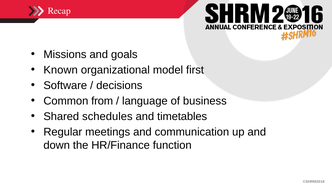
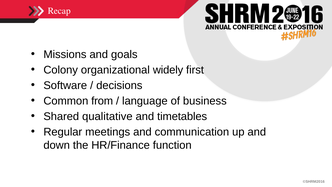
Known: Known -> Colony (61, 70)
model: model -> widely (168, 70)
schedules: schedules -> qualitative (107, 116)
